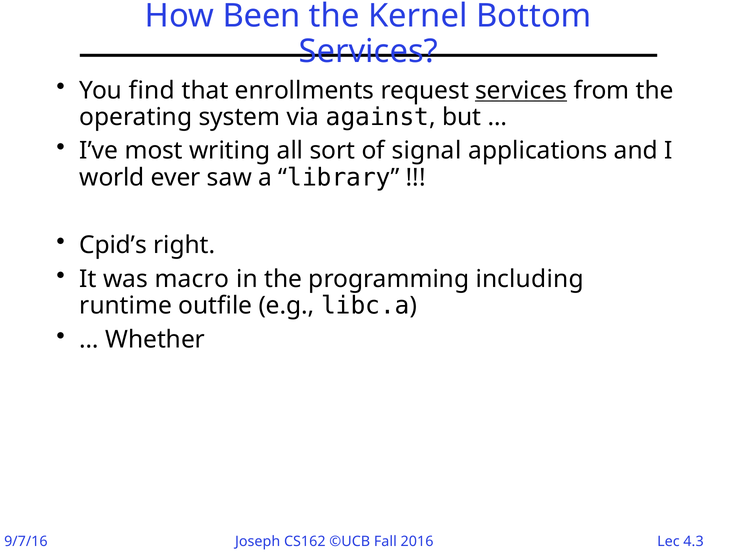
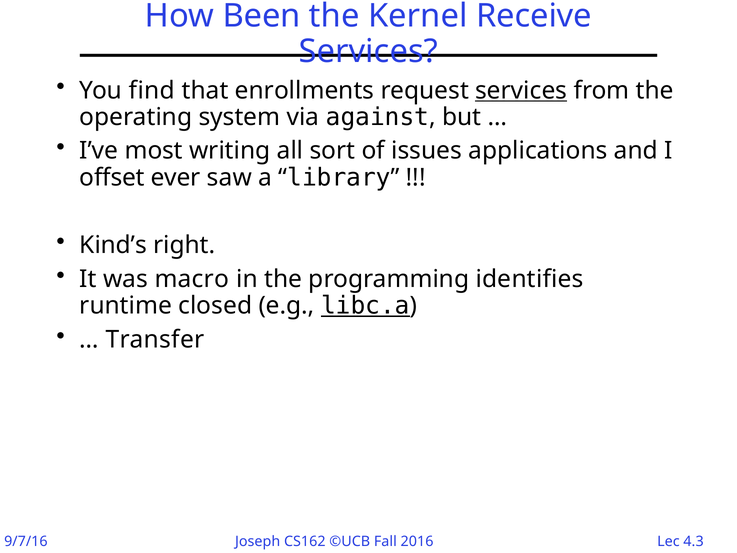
Bottom: Bottom -> Receive (534, 16)
signal: signal -> issues (427, 151)
world: world -> offset (112, 177)
Cpid’s: Cpid’s -> Kind’s (113, 245)
including: including -> identifies (530, 279)
outfile: outfile -> closed (215, 306)
libc.a underline: none -> present (365, 306)
Whether: Whether -> Transfer (155, 339)
